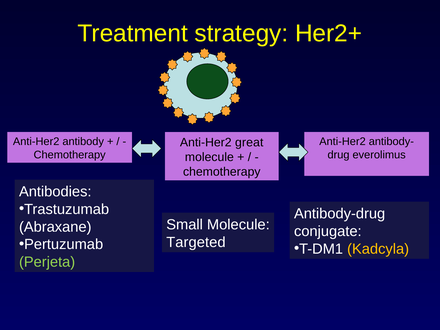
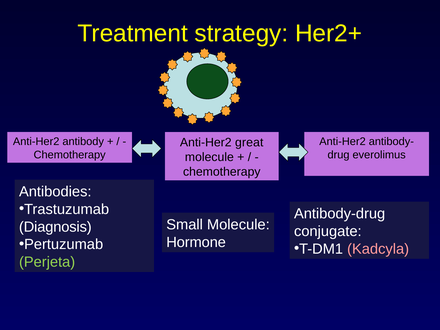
Abraxane: Abraxane -> Diagnosis (55, 227)
Targeted: Targeted -> Hormone (196, 242)
Kadcyla colour: yellow -> pink (378, 249)
